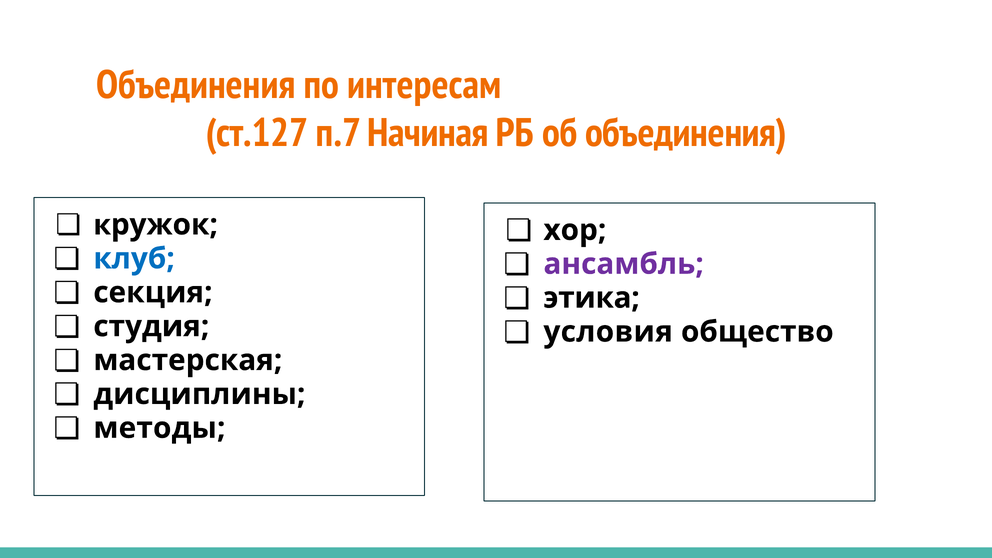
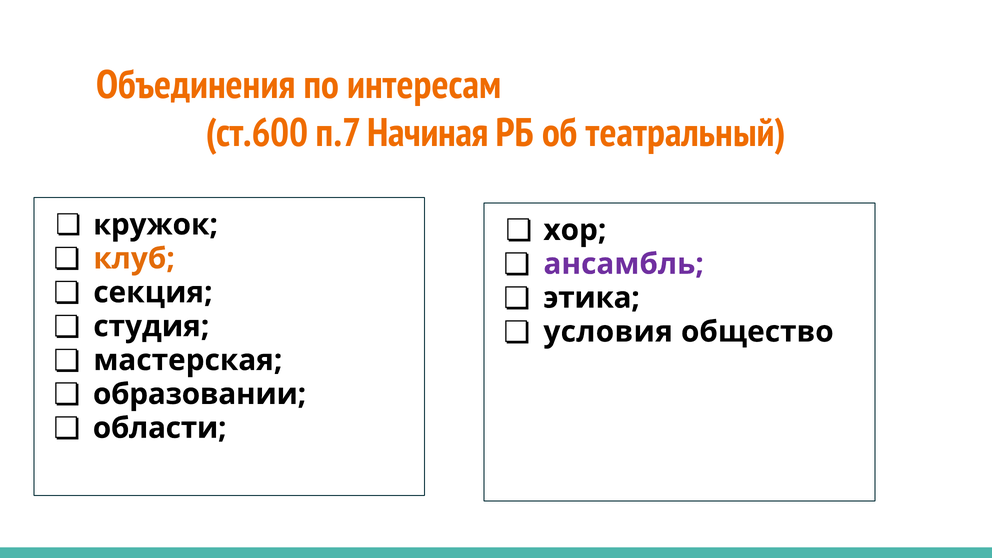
ст.127: ст.127 -> ст.600 (257, 133)
об объединения: объединения -> театральный (686, 133)
клуб colour: blue -> orange (134, 259)
дисциплины: дисциплины -> образовании (200, 394)
методы: методы -> области (160, 428)
